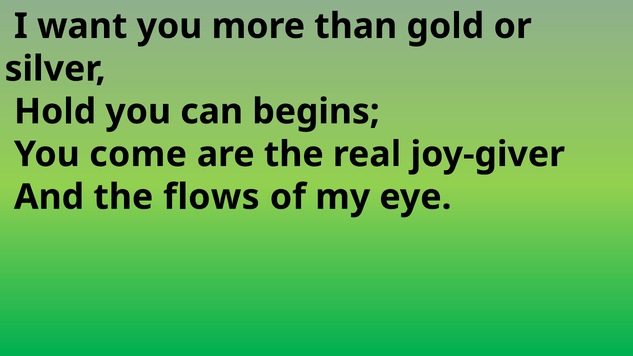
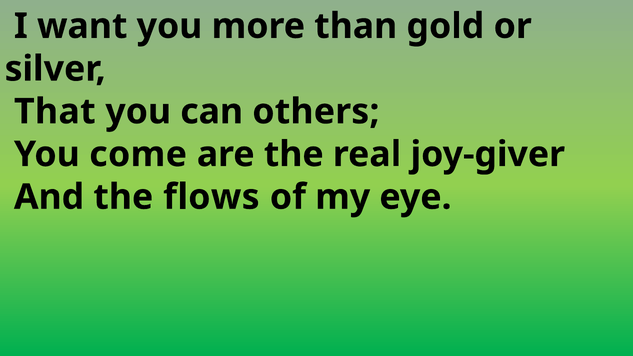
Hold: Hold -> That (55, 112)
begins: begins -> others (316, 112)
